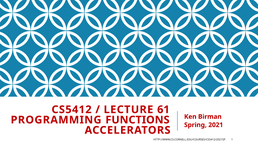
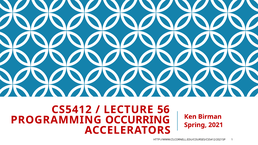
61: 61 -> 56 (163, 110)
FUNCTIONS: FUNCTIONS -> OCCURRING (138, 120)
